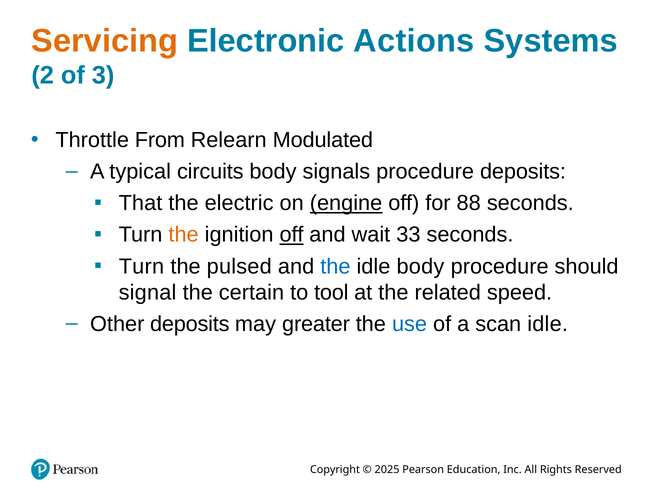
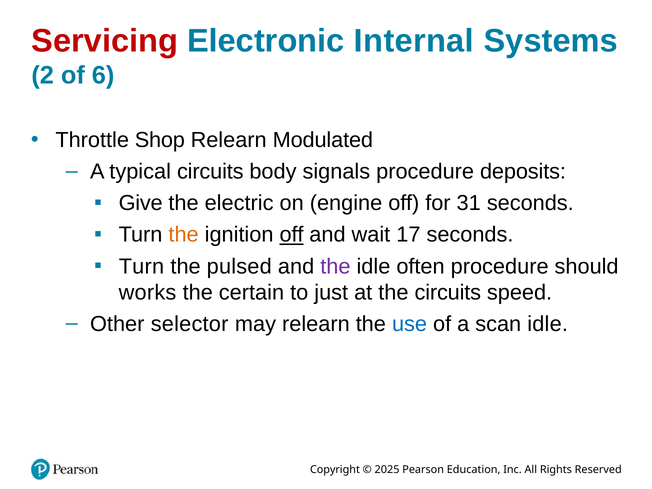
Servicing colour: orange -> red (105, 41)
Actions: Actions -> Internal (414, 41)
3: 3 -> 6 (103, 75)
From: From -> Shop (160, 140)
That: That -> Give (141, 203)
engine underline: present -> none (346, 203)
88: 88 -> 31 (469, 203)
33: 33 -> 17 (408, 235)
the colour: blue -> purple (335, 266)
idle body: body -> often (421, 266)
signal: signal -> works (148, 292)
tool: tool -> just (331, 292)
the related: related -> circuits (448, 292)
Other deposits: deposits -> selector (190, 324)
may greater: greater -> relearn (316, 324)
